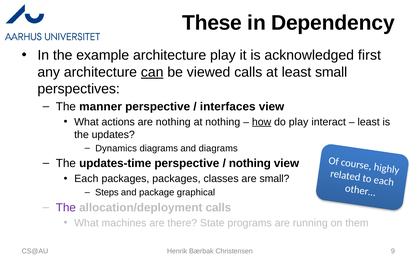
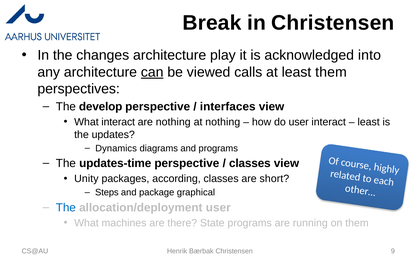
These: These -> Break (212, 23)
in Dependency: Dependency -> Christensen (333, 23)
example: example -> changes (103, 55)
first: first -> into (369, 55)
least small: small -> them (331, 72)
manner: manner -> develop (101, 106)
What actions: actions -> interact (118, 122)
how underline: present -> none (262, 122)
do play: play -> user (299, 122)
and diagrams: diagrams -> programs (218, 148)
nothing: nothing -> classes (250, 163)
Each: Each -> Unity (86, 178)
packages packages: packages -> according (176, 178)
are small: small -> short (274, 178)
The colour: purple -> blue (66, 207)
allocation/deployment calls: calls -> user (218, 207)
